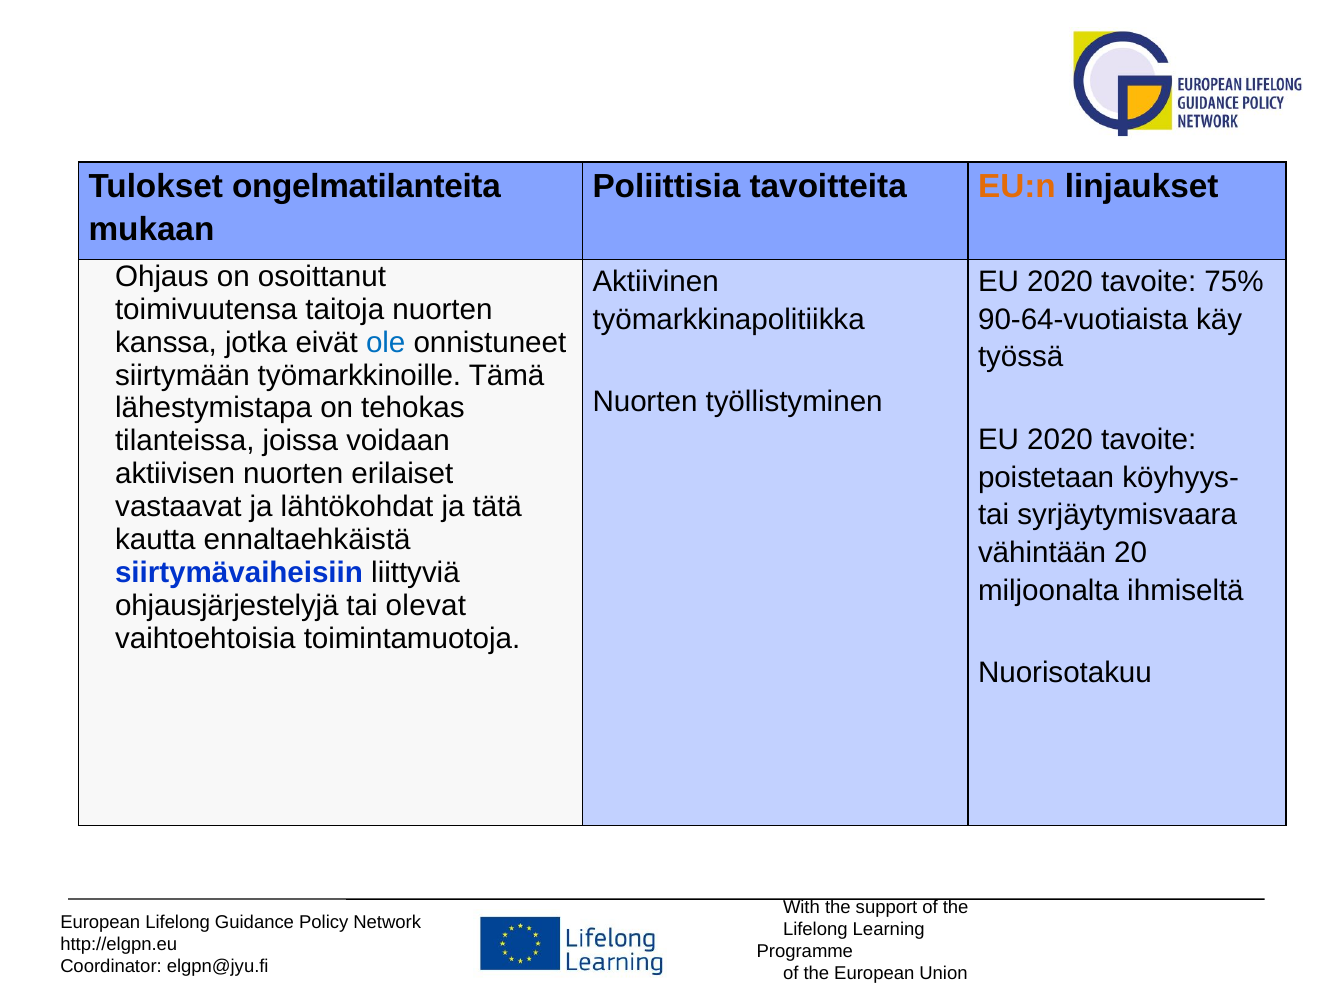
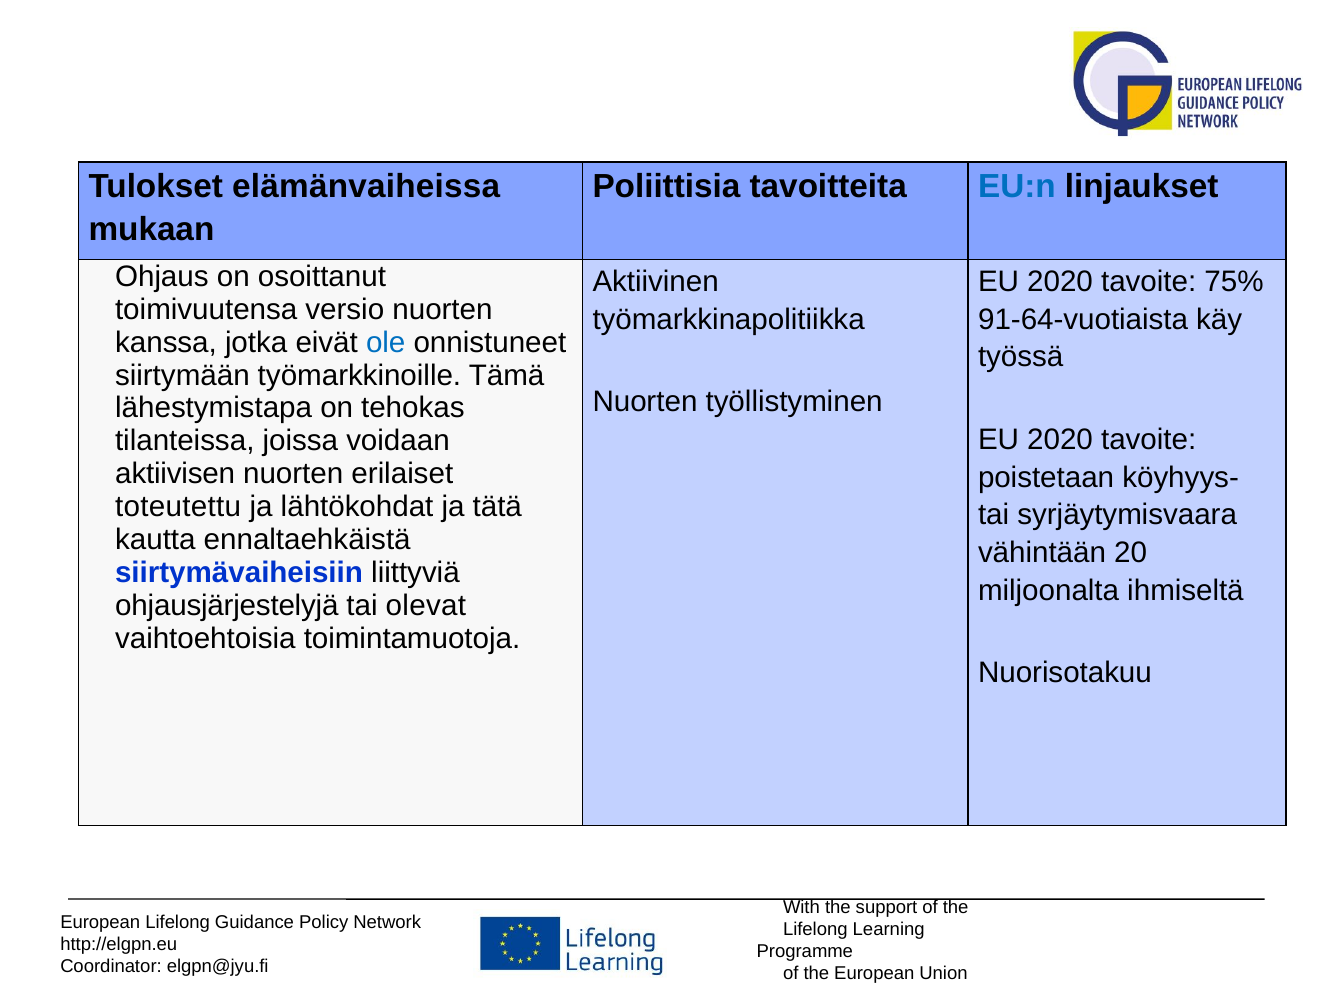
ongelmatilanteita: ongelmatilanteita -> elämänvaiheissa (366, 187)
EU:n colour: orange -> blue (1017, 187)
taitoja: taitoja -> versio (345, 309)
90-64-vuotiaista: 90-64-vuotiaista -> 91-64-vuotiaista (1083, 319)
vastaavat: vastaavat -> toteutettu (178, 507)
